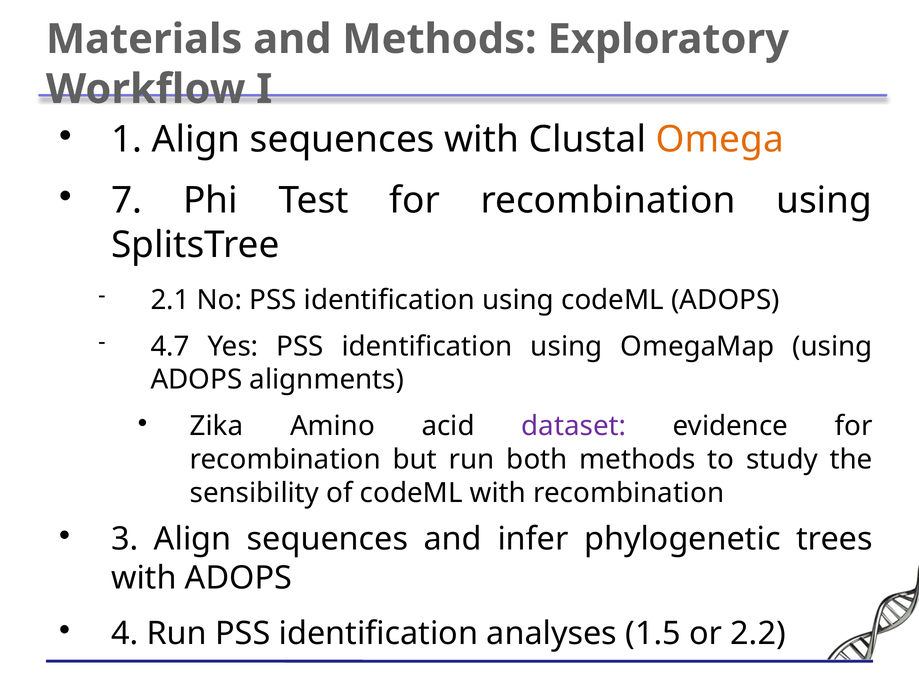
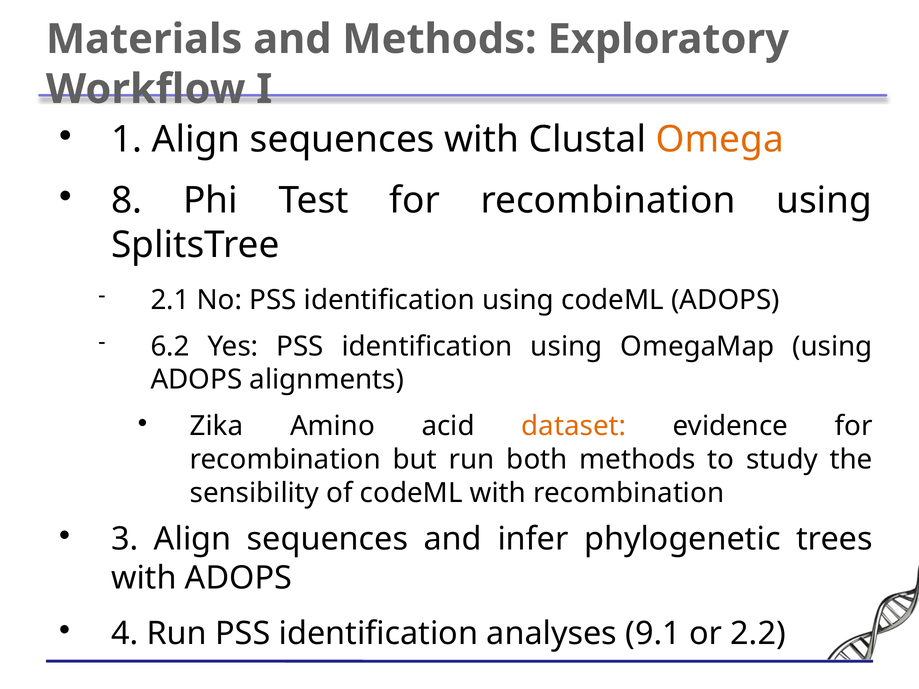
7: 7 -> 8 (127, 201)
4.7: 4.7 -> 6.2 (170, 346)
dataset colour: purple -> orange (574, 426)
1.5: 1.5 -> 9.1 (653, 634)
